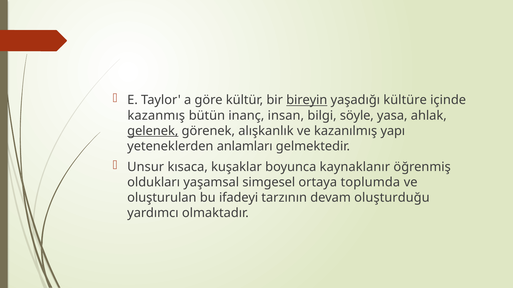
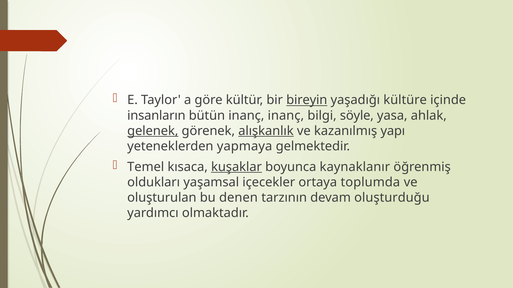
kazanmış: kazanmış -> insanların (156, 116)
inanç insan: insan -> inanç (286, 116)
alışkanlık underline: none -> present (266, 131)
anlamları: anlamları -> yapmaya (245, 146)
Unsur: Unsur -> Temel (146, 167)
kuşaklar underline: none -> present (236, 167)
simgesel: simgesel -> içecekler (269, 183)
ifadeyi: ifadeyi -> denen (238, 198)
